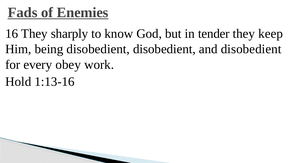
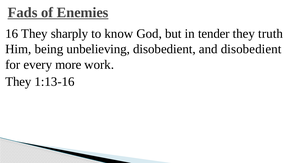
keep: keep -> truth (271, 34)
being disobedient: disobedient -> unbelieving (98, 49)
obey: obey -> more (68, 65)
Hold: Hold -> They (18, 82)
